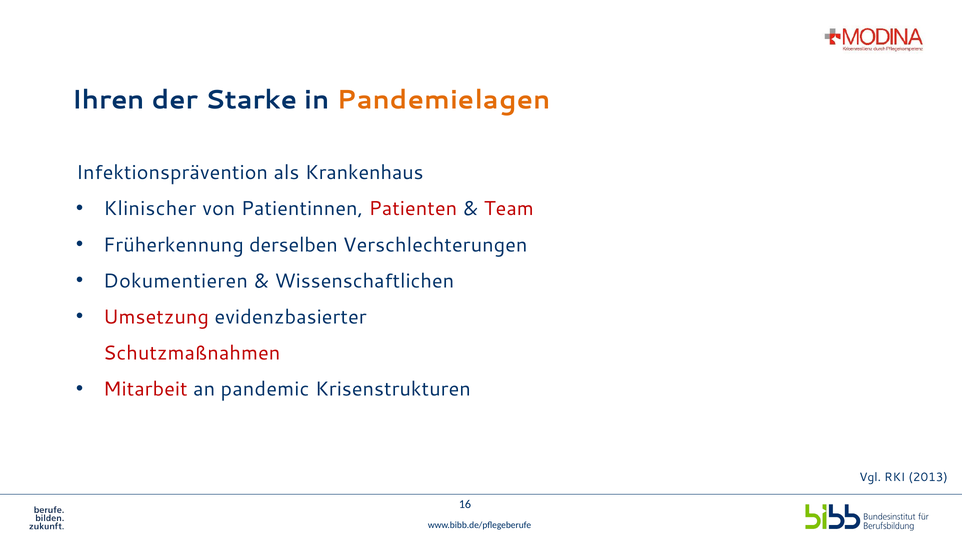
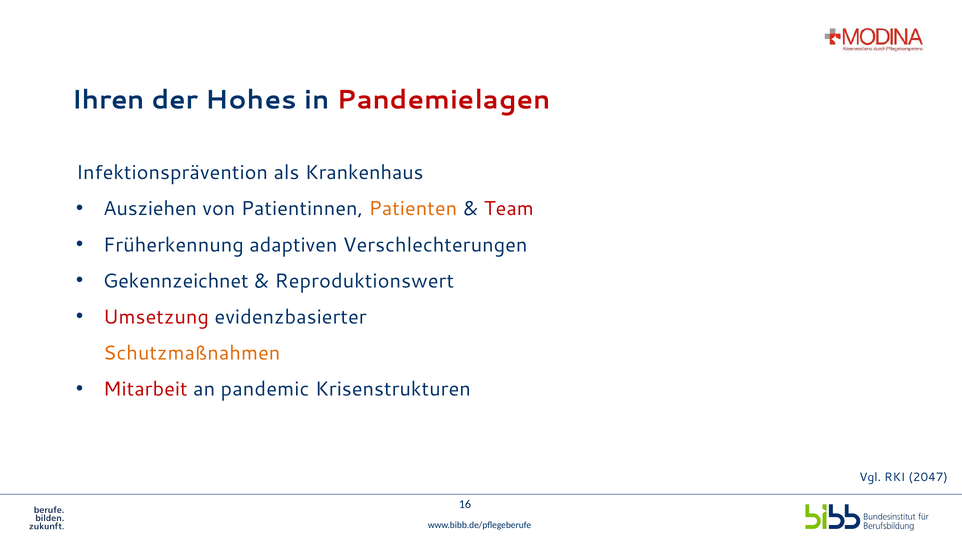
Starke: Starke -> Hohes (251, 100)
Pandemielagen colour: orange -> red (444, 100)
Klinischer: Klinischer -> Ausziehen (150, 209)
Patienten colour: red -> orange (413, 209)
derselben: derselben -> adaptiven (293, 245)
Dokumentieren: Dokumentieren -> Gekennzeichnet (176, 281)
Wissenschaftlichen: Wissenschaftlichen -> Reproduktionswert (364, 281)
Schutzmaßnahmen colour: red -> orange (192, 353)
2013: 2013 -> 2047 (928, 478)
